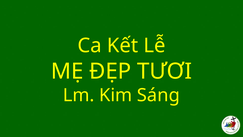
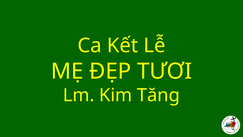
Sáng: Sáng -> Tăng (158, 95)
